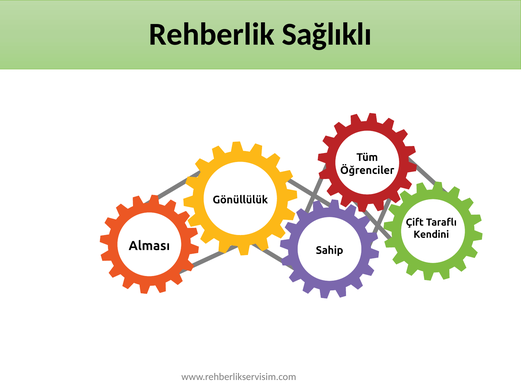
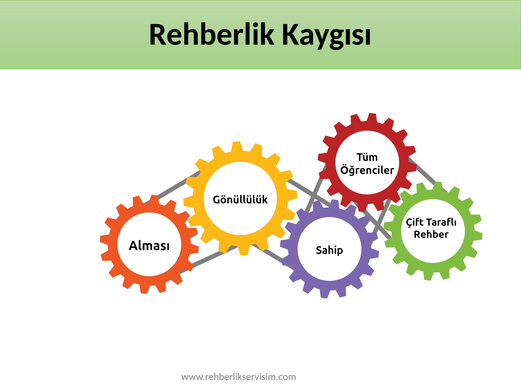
Sağlıklı: Sağlıklı -> Kaygısı (327, 34)
Kendini: Kendini -> Rehber (431, 234)
